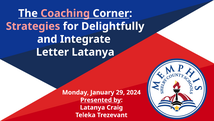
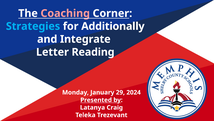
Strategies colour: pink -> light blue (33, 26)
Delightfully: Delightfully -> Additionally (113, 26)
Letter Latanya: Latanya -> Reading (93, 52)
